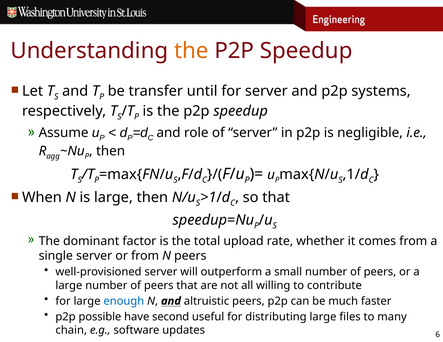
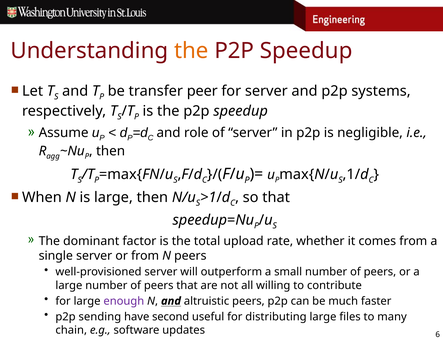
until: until -> peer (202, 91)
enough colour: blue -> purple (124, 301)
possible: possible -> sending (100, 317)
